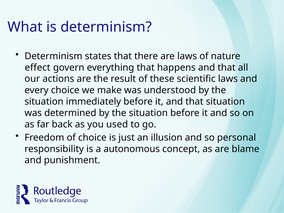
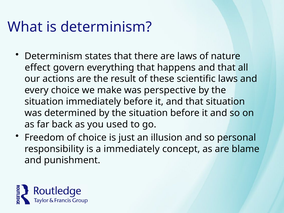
understood: understood -> perspective (170, 90)
a autonomous: autonomous -> immediately (132, 149)
